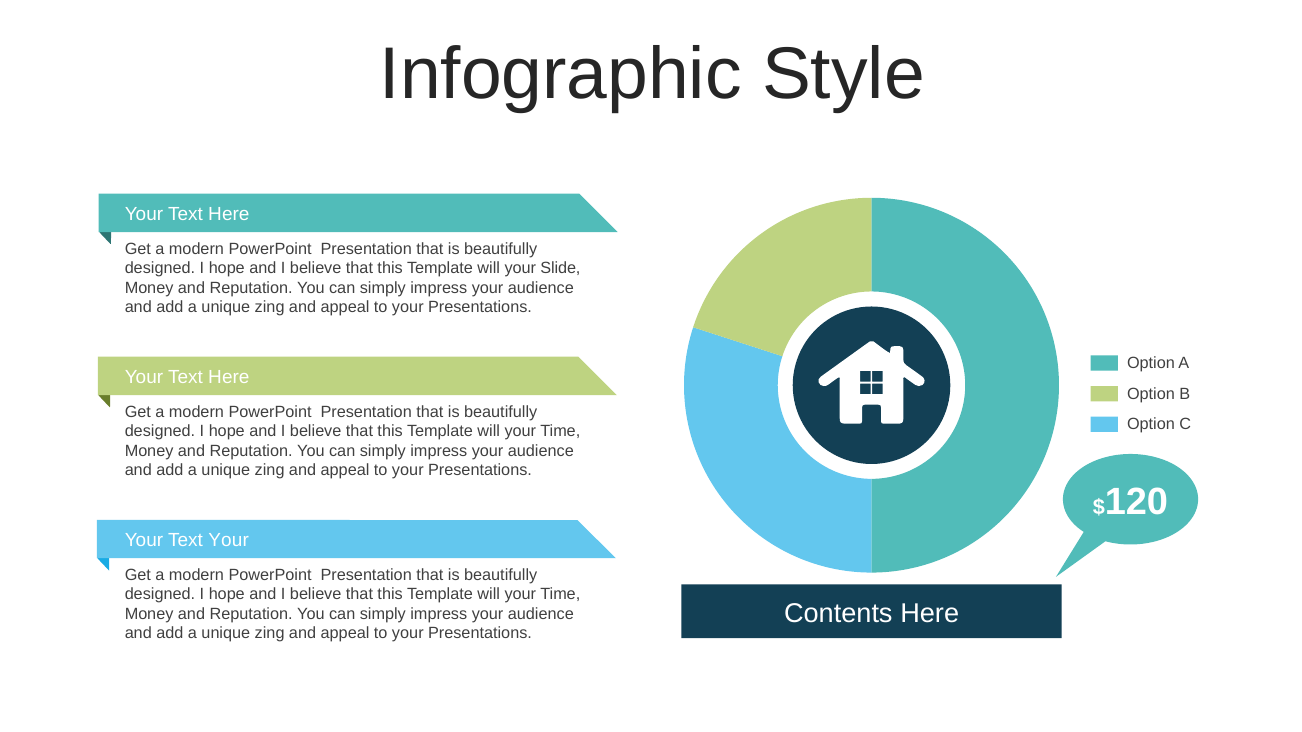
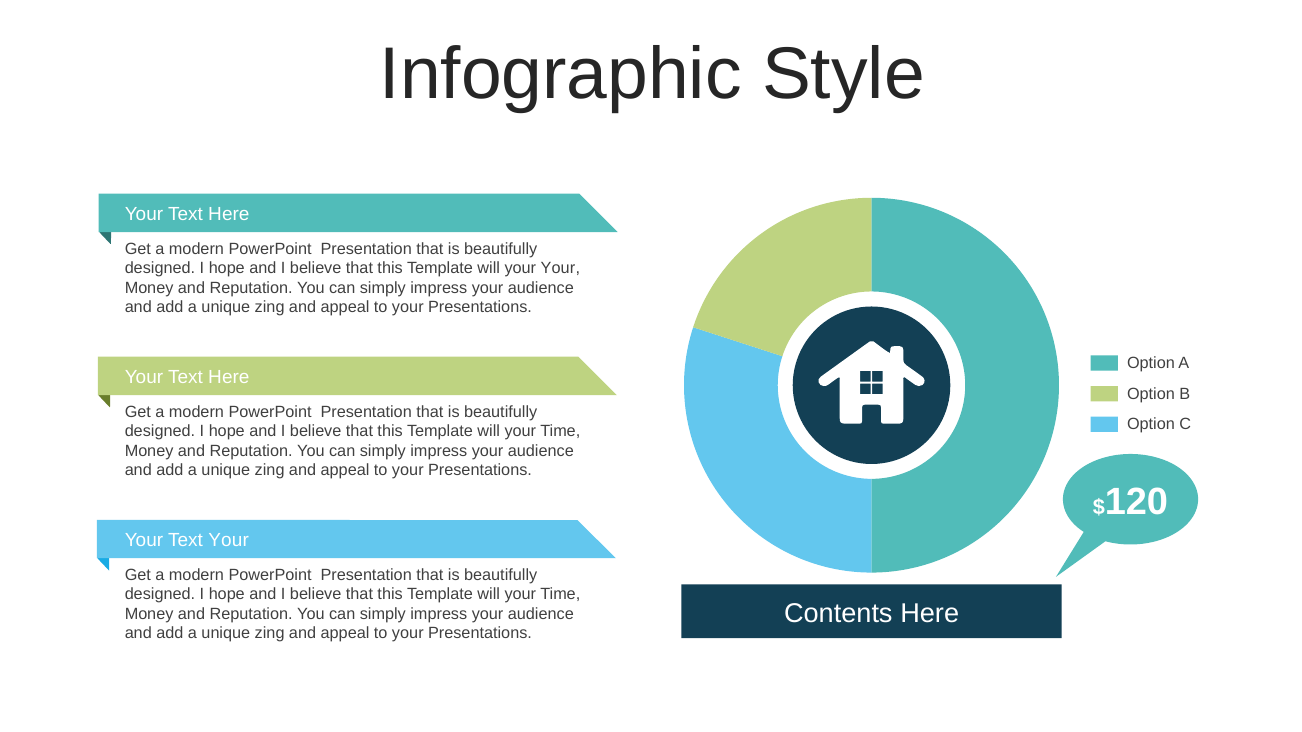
your Slide: Slide -> Your (560, 268)
